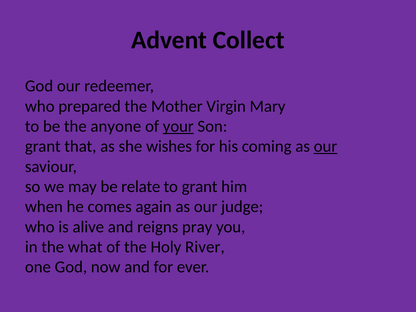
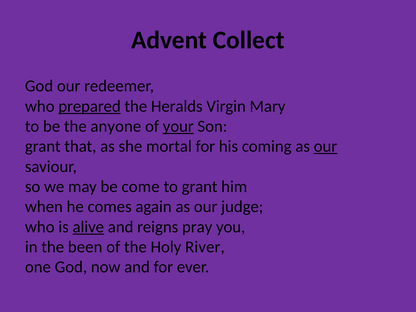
prepared underline: none -> present (90, 106)
Mother: Mother -> Heralds (177, 106)
wishes: wishes -> mortal (169, 146)
relate: relate -> come (141, 187)
alive underline: none -> present (88, 227)
what: what -> been (85, 247)
